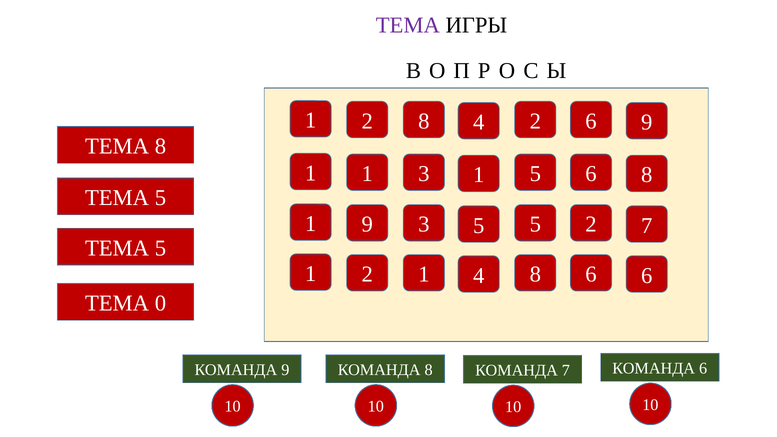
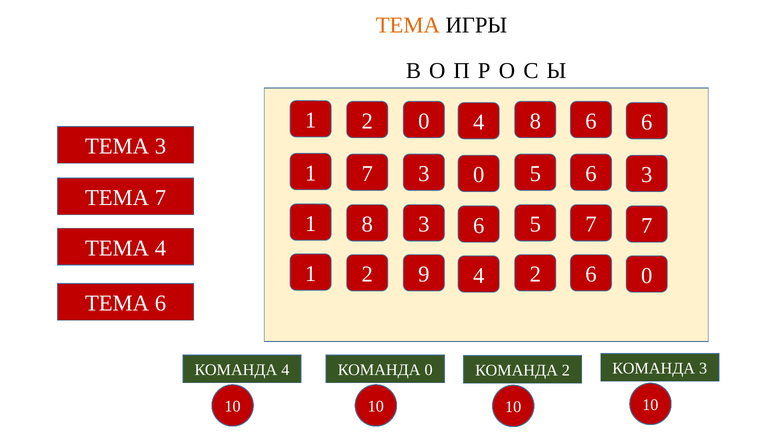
ТЕМА colour: purple -> orange (408, 25)
2 8: 8 -> 0 (424, 121)
4 2: 2 -> 8 (535, 121)
6 9: 9 -> 6 (647, 122)
ТЕМА 8: 8 -> 3 (160, 146)
1 1: 1 -> 7 (367, 174)
3 1: 1 -> 0 (479, 175)
6 8: 8 -> 3 (647, 175)
5: 5 -> 7 (160, 198)
1 9: 9 -> 8 (367, 224)
3 5: 5 -> 6 (479, 226)
5 2: 2 -> 7 (591, 224)
5: 5 -> 4 (160, 248)
2 1: 1 -> 9 (424, 274)
4 8: 8 -> 2 (535, 274)
6 6: 6 -> 0 (647, 276)
ТЕМА 0: 0 -> 6 (160, 303)
КОМАНДА 6: 6 -> 3 (703, 369)
КОМАНДА 9: 9 -> 4 (285, 370)
КОМАНДА 8: 8 -> 0 (429, 370)
КОМАНДА 7: 7 -> 2 (566, 371)
